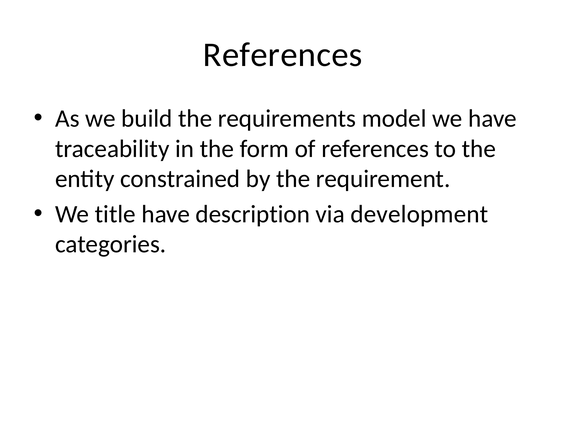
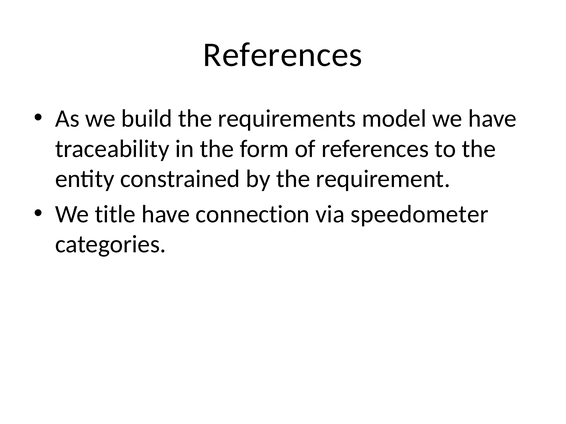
description: description -> connection (253, 214)
development: development -> speedometer (419, 214)
